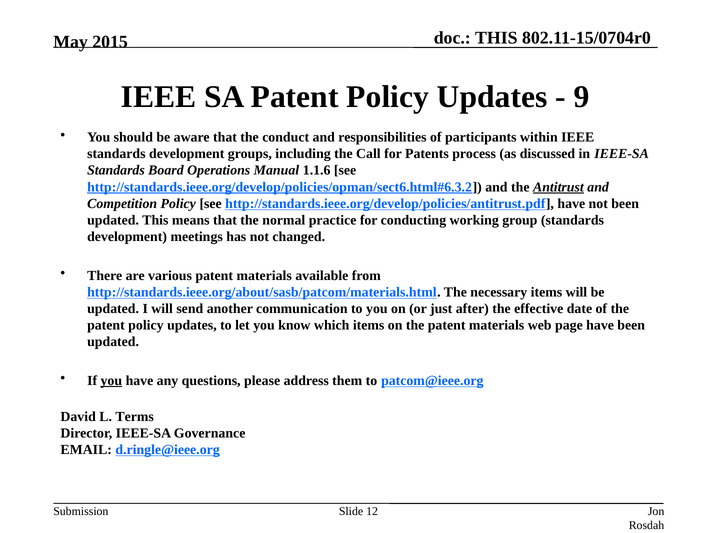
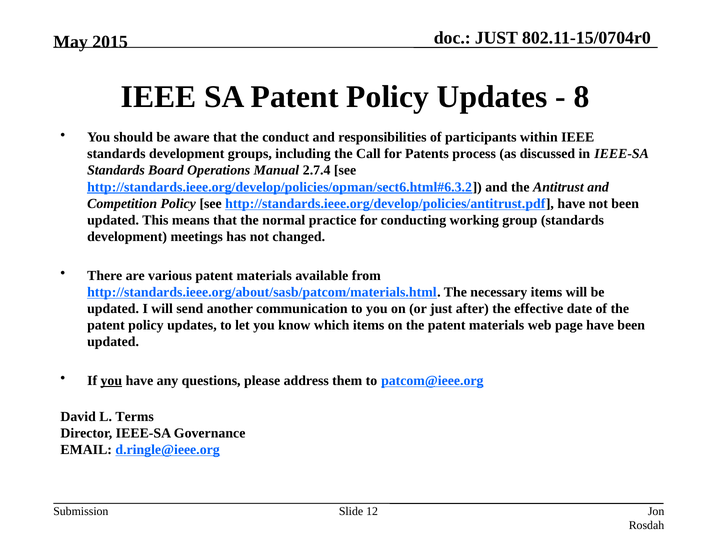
THIS: THIS -> JUST (496, 38)
9: 9 -> 8 (582, 97)
1.1.6: 1.1.6 -> 2.7.4 (317, 170)
Antitrust underline: present -> none (558, 187)
